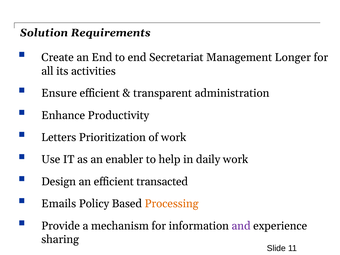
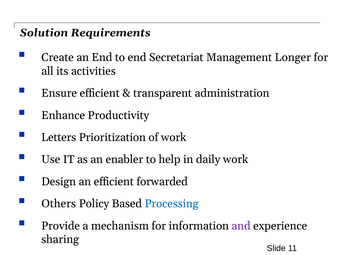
transacted: transacted -> forwarded (162, 182)
Emails: Emails -> Others (59, 204)
Processing colour: orange -> blue (172, 204)
